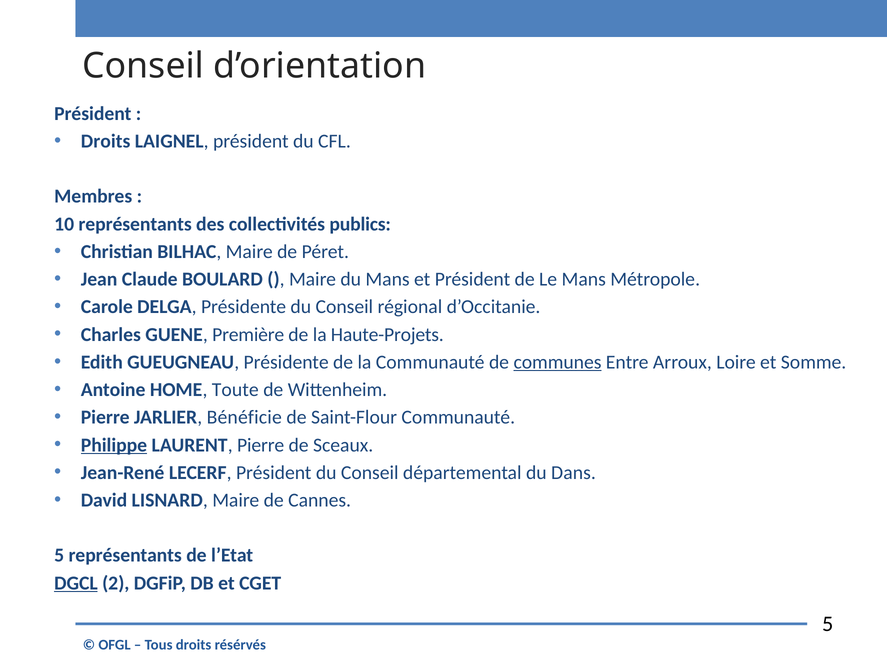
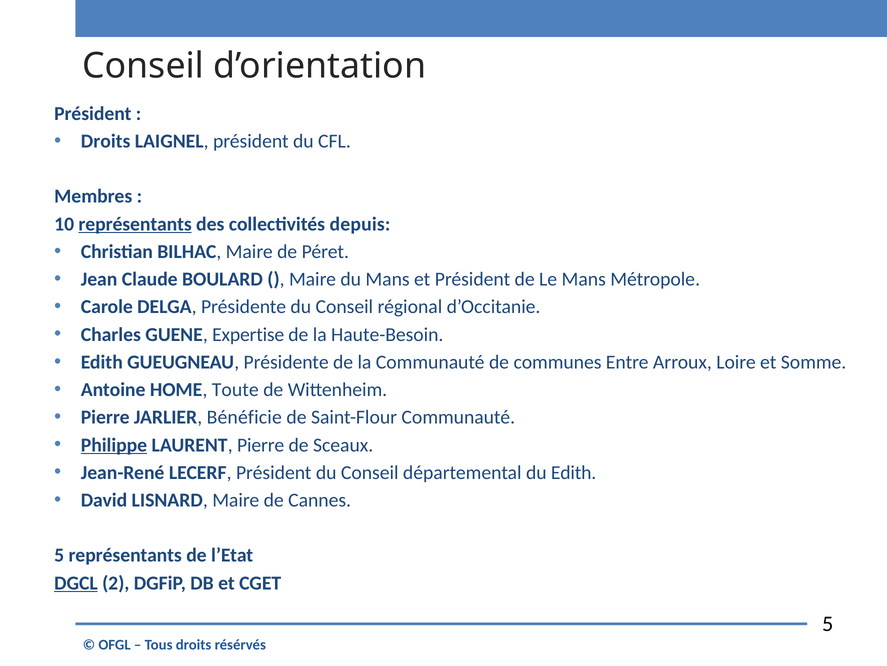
représentants underline: none -> present (135, 224)
publics: publics -> depuis (360, 224)
Première: Première -> Expertise (248, 334)
Haute-Projets: Haute-Projets -> Haute-Besoin (387, 334)
communes underline: present -> none (557, 362)
du Dans: Dans -> Edith (574, 472)
